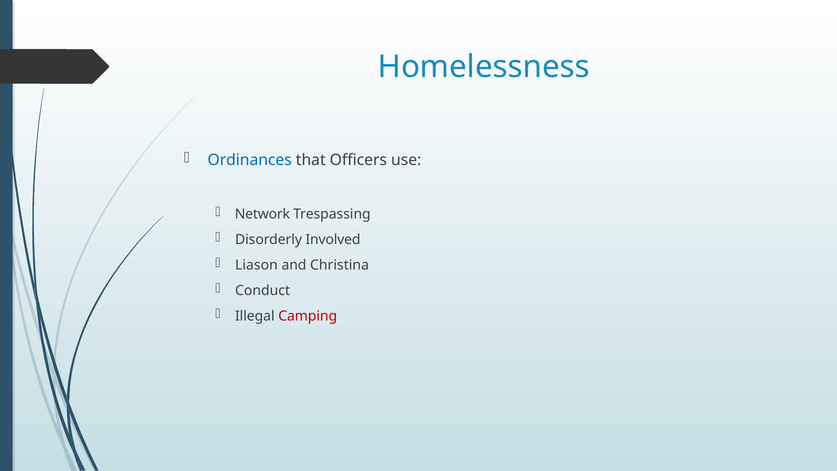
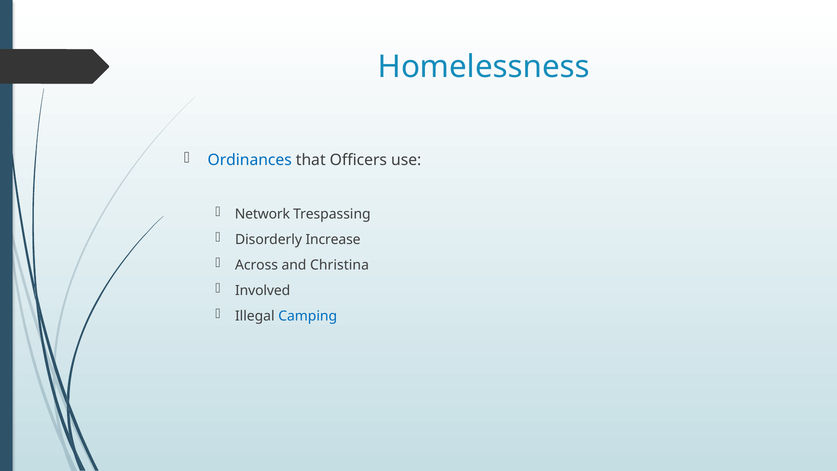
Involved: Involved -> Increase (333, 240)
Liason: Liason -> Across (256, 265)
Conduct: Conduct -> Involved (263, 290)
Camping colour: red -> blue (308, 316)
